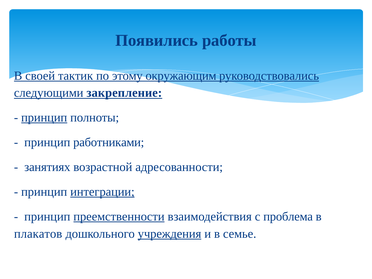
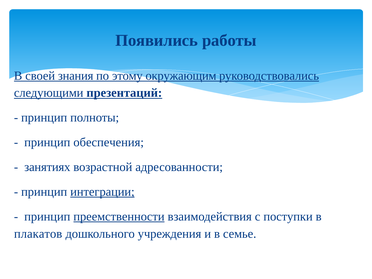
тактик: тактик -> знания (76, 76)
закрепление: закрепление -> презентаций (124, 93)
принцип underline: present -> none (44, 118)
работниками: работниками -> обеспечения (109, 142)
проблема: проблема -> поступки (288, 217)
учреждения underline: present -> none (170, 234)
